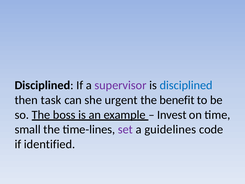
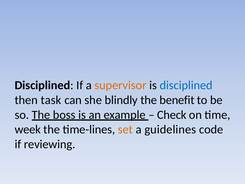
supervisor colour: purple -> orange (121, 85)
urgent: urgent -> blindly (121, 100)
Invest: Invest -> Check (172, 115)
small: small -> week (28, 129)
set colour: purple -> orange (125, 129)
identified: identified -> reviewing (50, 144)
